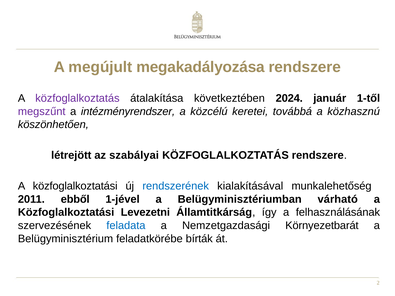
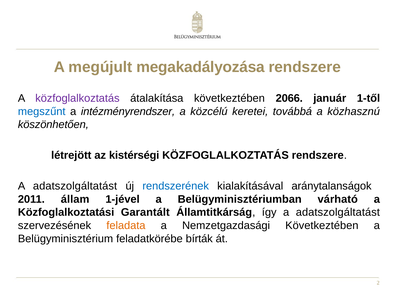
2024: 2024 -> 2066 (289, 98)
megszűnt colour: purple -> blue (42, 112)
szabályai: szabályai -> kistérségi (134, 155)
közfoglalkoztatási: közfoglalkoztatási -> adatszolgáltatást (75, 186)
munkalehetőség: munkalehetőség -> aránytalanságok (332, 186)
ebből: ebből -> állam (75, 199)
Levezetni: Levezetni -> Garantált (145, 213)
így a felhasználásának: felhasználásának -> adatszolgáltatást (338, 213)
feladata colour: blue -> orange (126, 226)
Nemzetgazdasági Környezetbarát: Környezetbarát -> Következtében (322, 226)
